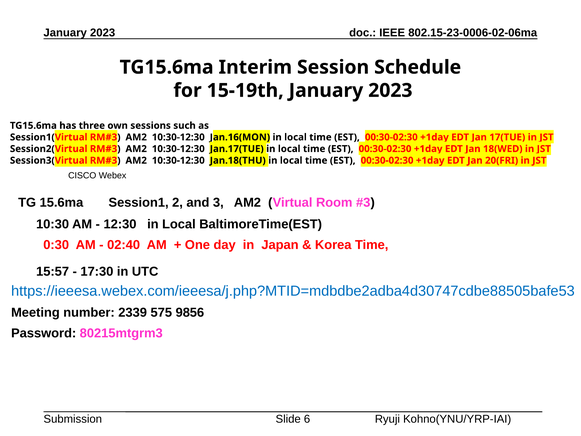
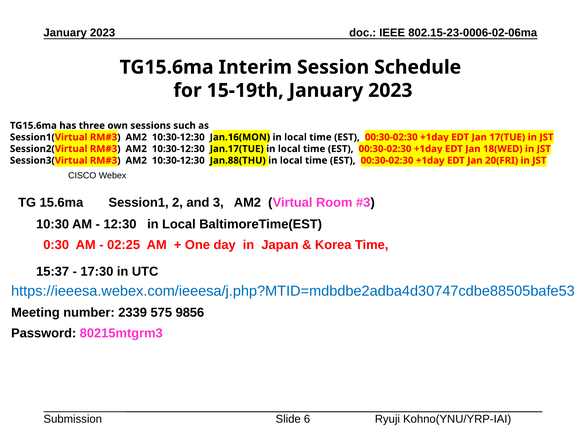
Jan.18(THU: Jan.18(THU -> Jan.88(THU (238, 160)
02:40: 02:40 -> 02:25 (124, 245)
15:57: 15:57 -> 15:37 (53, 271)
